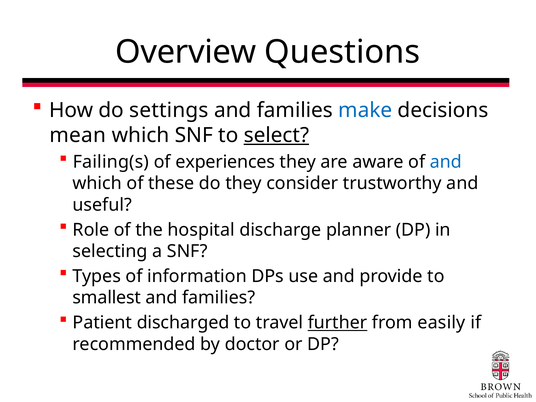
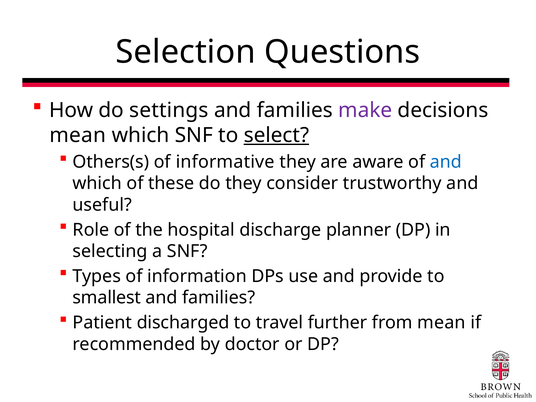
Overview: Overview -> Selection (186, 52)
make colour: blue -> purple (365, 110)
Failing(s: Failing(s -> Others(s (111, 162)
experiences: experiences -> informative (225, 162)
further underline: present -> none (338, 323)
from easily: easily -> mean (441, 323)
